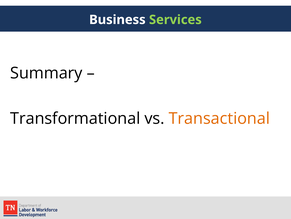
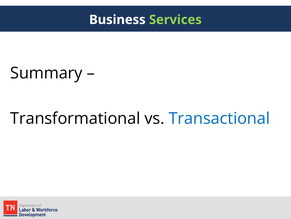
Transactional colour: orange -> blue (219, 118)
